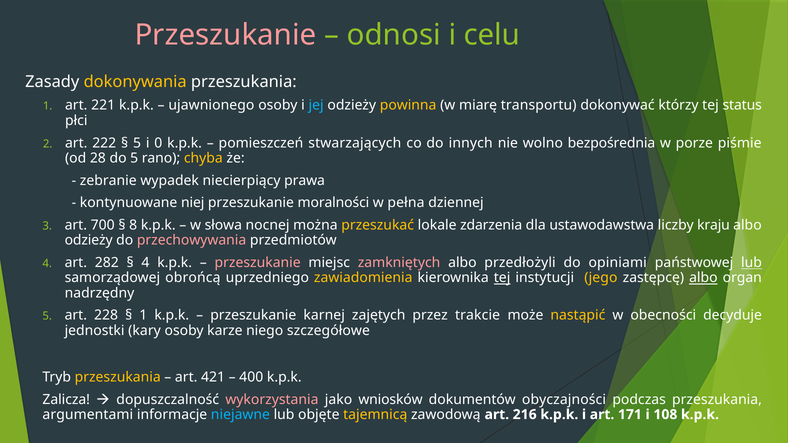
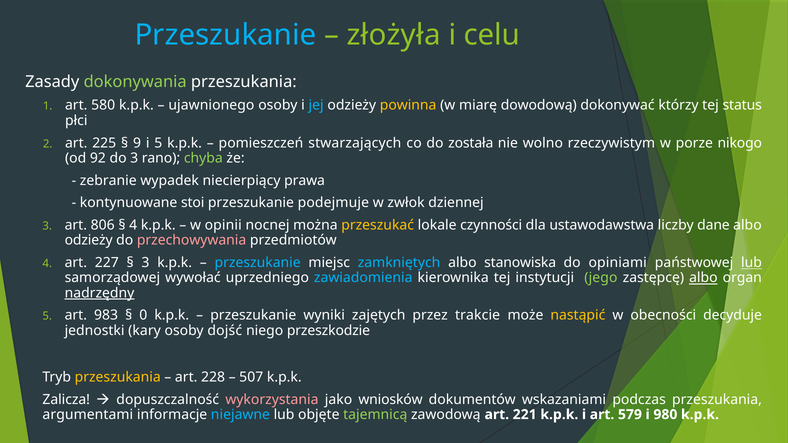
Przeszukanie colour: pink -> light blue (226, 35)
odnosi: odnosi -> złożyła (394, 35)
dokonywania colour: yellow -> light green (135, 82)
221: 221 -> 580 (103, 105)
transportu: transportu -> dowodową (539, 105)
222: 222 -> 225 (104, 143)
5: 5 -> 9 (137, 143)
i 0: 0 -> 5 (158, 143)
innych: innych -> została (471, 143)
bezpośrednia: bezpośrednia -> rzeczywistym (611, 143)
piśmie: piśmie -> nikogo (740, 143)
28: 28 -> 92 (98, 158)
do 5: 5 -> 3 (134, 158)
chyba colour: yellow -> light green (203, 158)
niej: niej -> stoi (193, 203)
moralności: moralności -> podejmuje (333, 203)
pełna: pełna -> zwłok (406, 203)
700: 700 -> 806 (103, 225)
8: 8 -> 4 (133, 225)
słowa: słowa -> opinii (223, 225)
zdarzenia: zdarzenia -> czynności (491, 225)
kraju: kraju -> dane (713, 225)
282: 282 -> 227 (107, 263)
4: 4 -> 3 (145, 263)
przeszukanie colour: pink -> light blue (258, 263)
zamkniętych colour: pink -> light blue (399, 263)
przedłożyli: przedłożyli -> stanowiska (520, 263)
obrońcą: obrońcą -> wywołać (193, 278)
zawiadomienia colour: yellow -> light blue (363, 278)
tej underline: present -> none (502, 278)
jego colour: yellow -> light green (601, 278)
nadrzędny underline: none -> present (99, 293)
228: 228 -> 983 (106, 316)
1: 1 -> 0 (143, 316)
karnej: karnej -> wyniki (324, 316)
karze: karze -> dojść (225, 331)
szczegółowe: szczegółowe -> przeszkodzie (328, 331)
421: 421 -> 228 (213, 377)
400: 400 -> 507 (251, 377)
obyczajności: obyczajności -> wskazaniami (564, 400)
tajemnicą colour: yellow -> light green (375, 415)
216: 216 -> 221 (525, 415)
171: 171 -> 579 (630, 415)
108: 108 -> 980 (665, 415)
